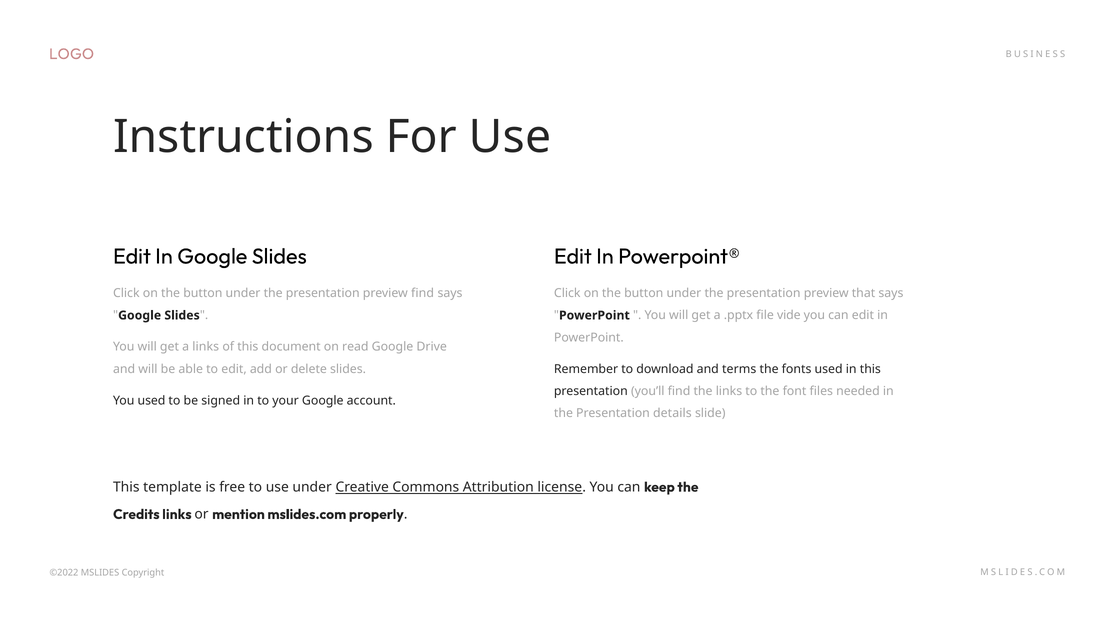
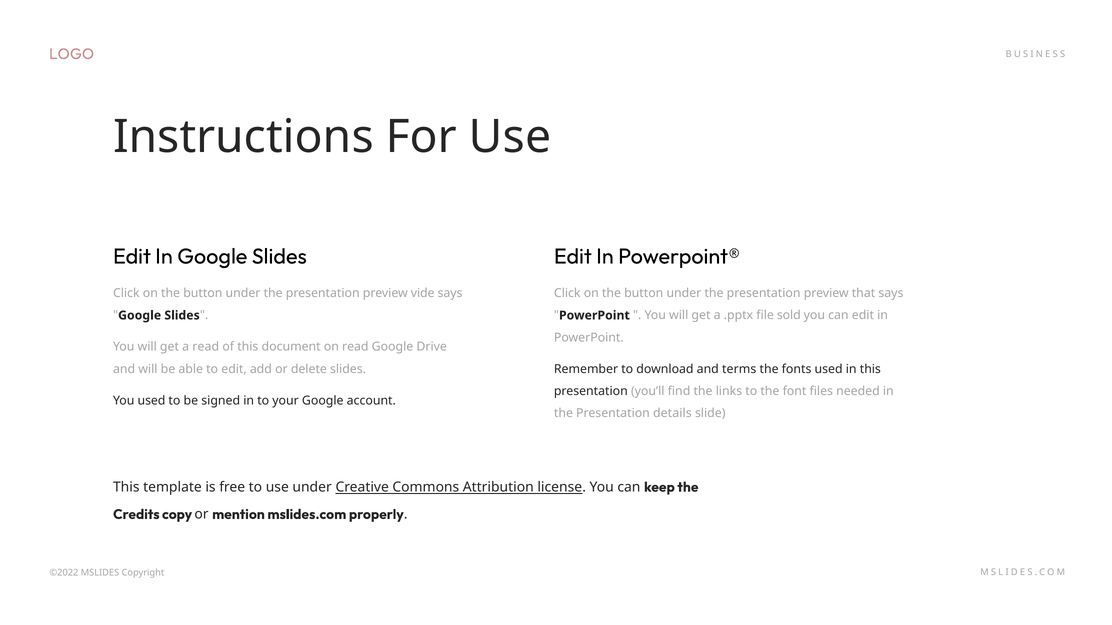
preview find: find -> vide (423, 293)
vide: vide -> sold (789, 316)
a links: links -> read (206, 347)
Credits links: links -> copy (177, 515)
